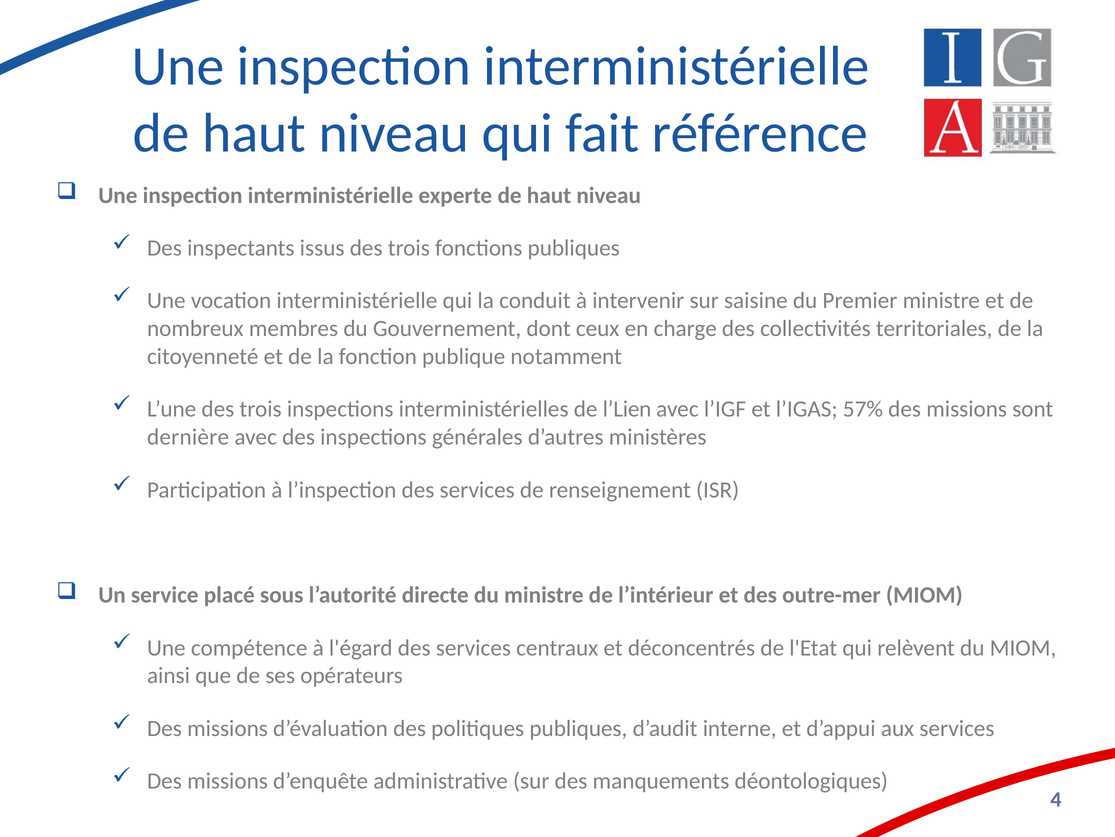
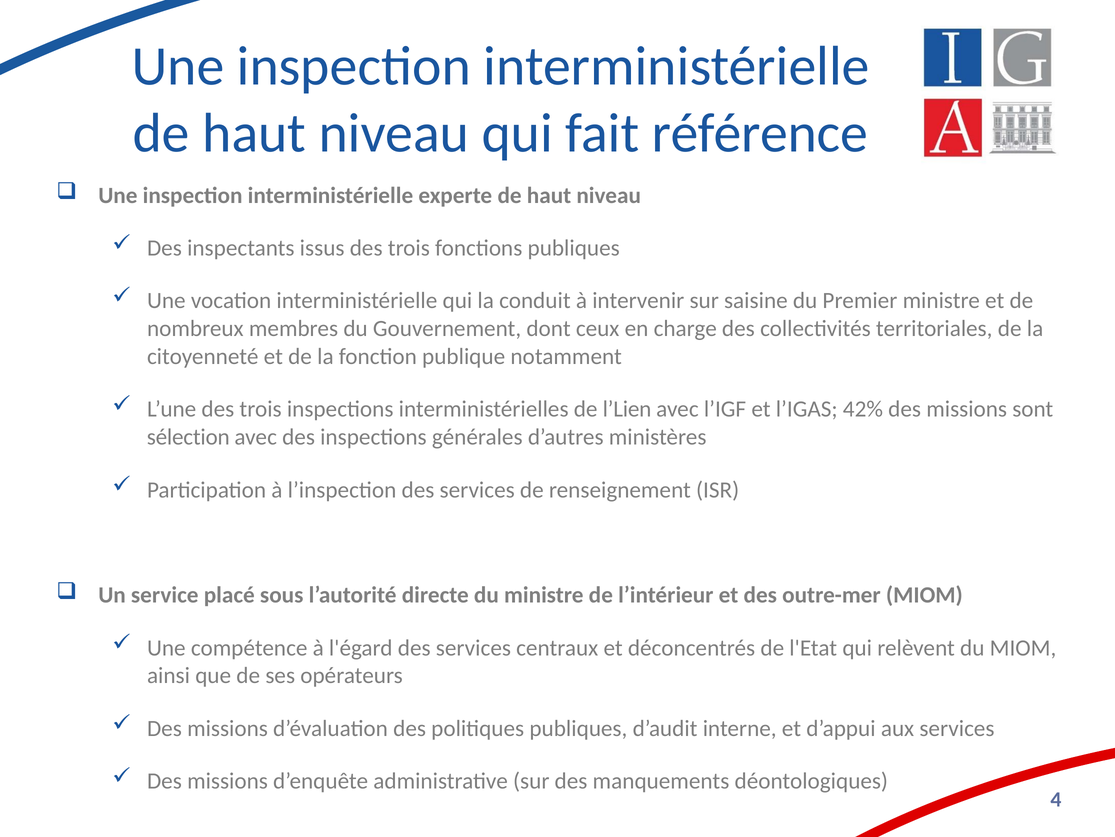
57%: 57% -> 42% (863, 409)
dernière: dernière -> sélection (188, 437)
